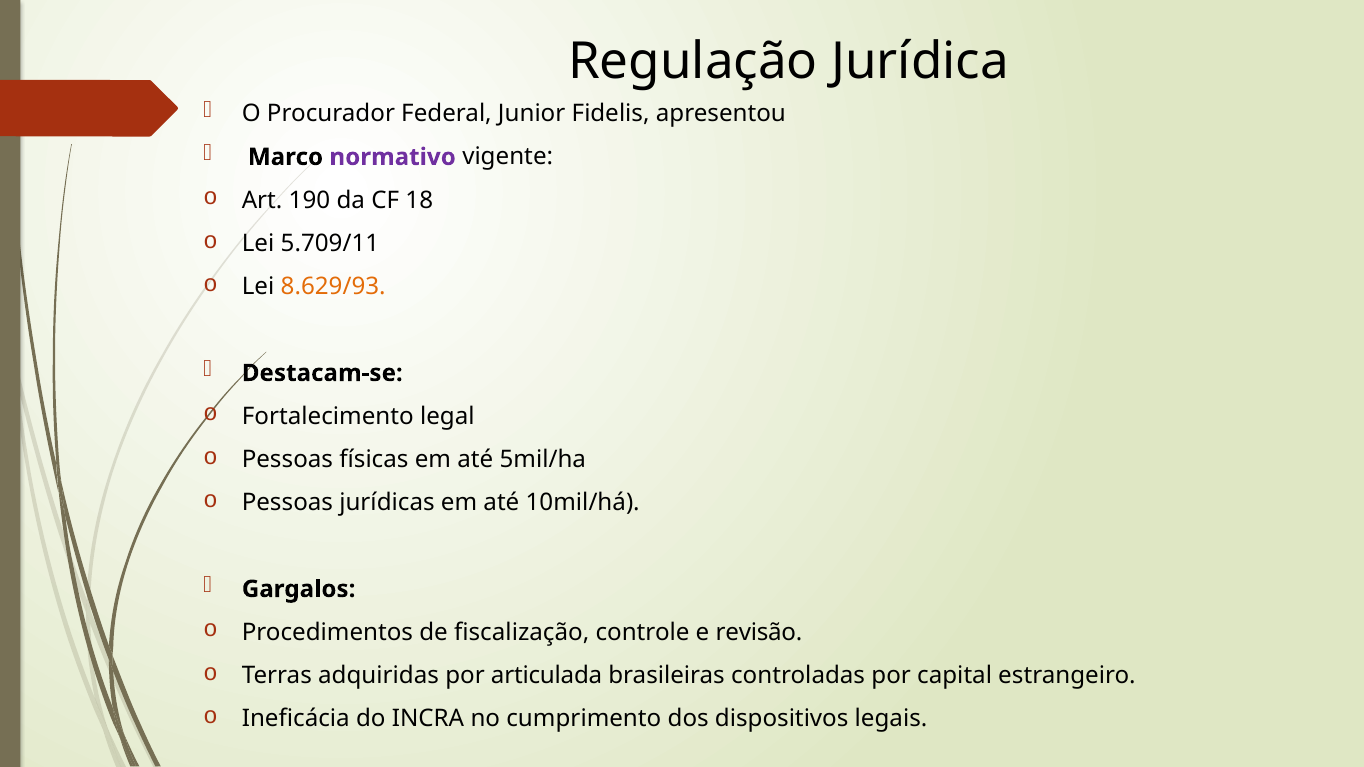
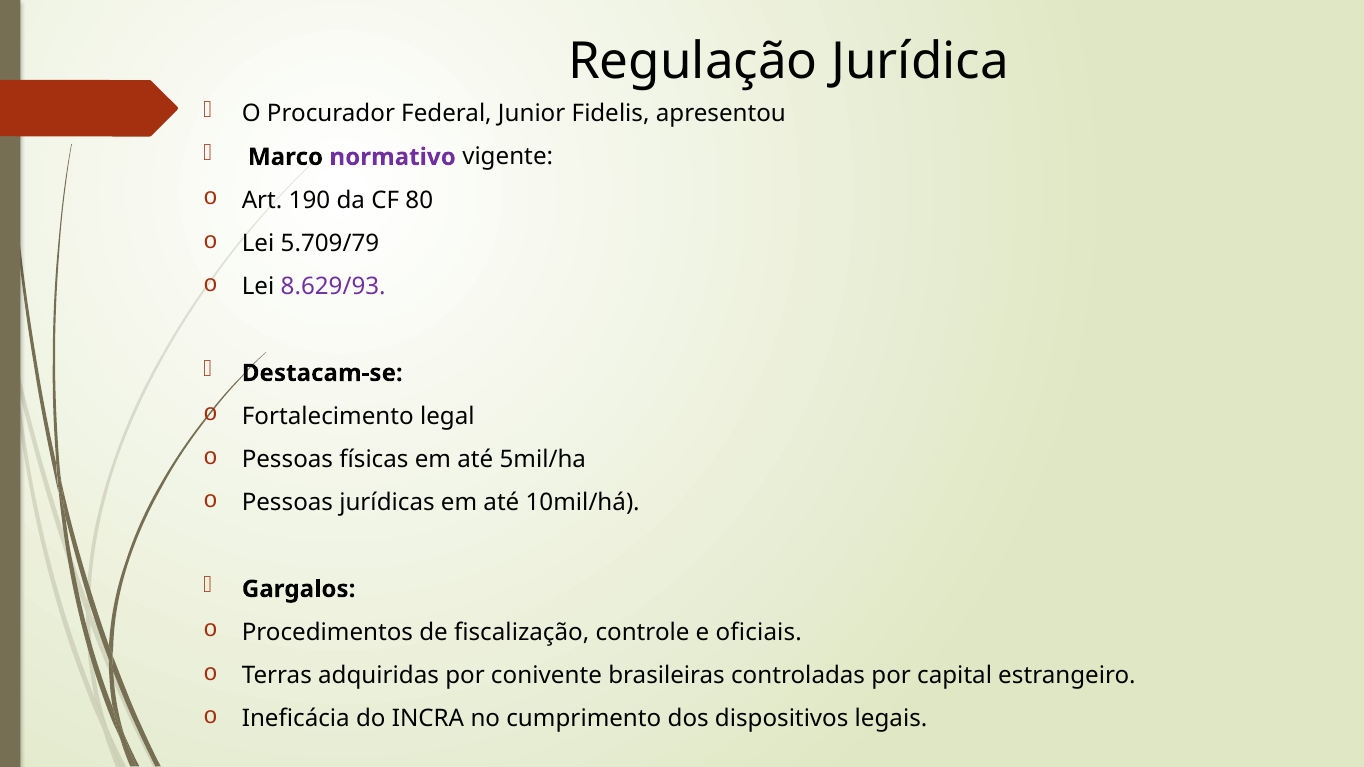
18: 18 -> 80 (419, 200)
5.709/11: 5.709/11 -> 5.709/79 (330, 244)
8.629/93 colour: orange -> purple (333, 287)
revisão: revisão -> oficiais (759, 632)
articulada: articulada -> conivente (546, 676)
